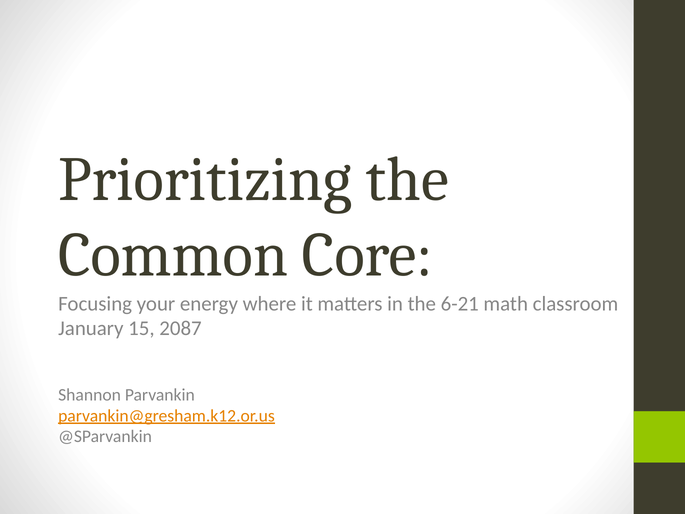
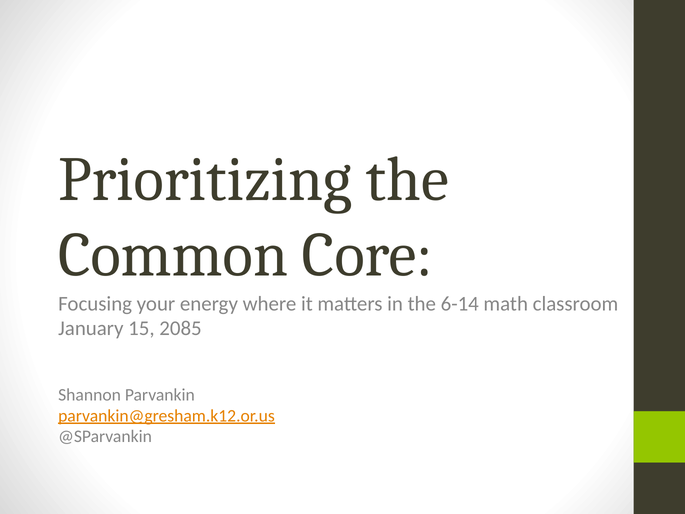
6-21: 6-21 -> 6-14 (460, 304)
2087: 2087 -> 2085 (181, 328)
